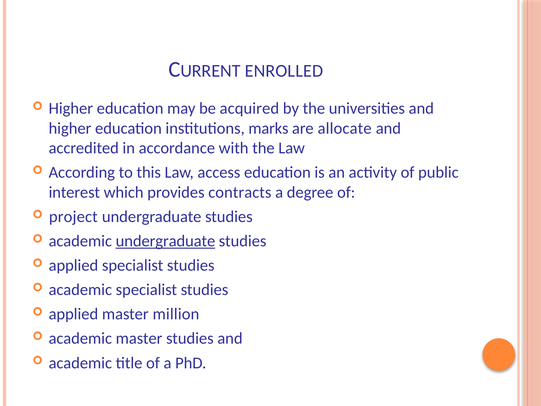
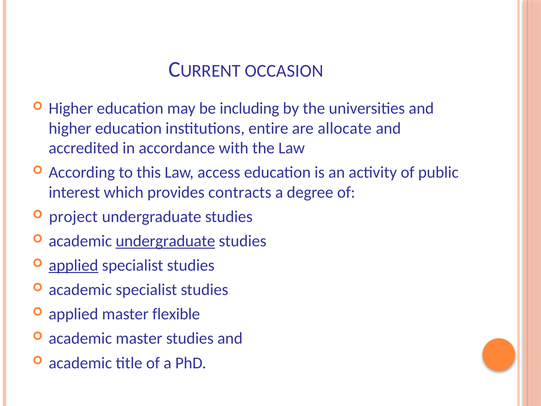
ENROLLED: ENROLLED -> OCCASION (284, 71)
acquired: acquired -> including (249, 108)
marks: marks -> entire (268, 128)
applied underline: none -> present (73, 265)
million: million -> flexible (176, 314)
